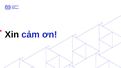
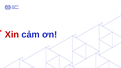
Xin colour: black -> red (12, 35)
